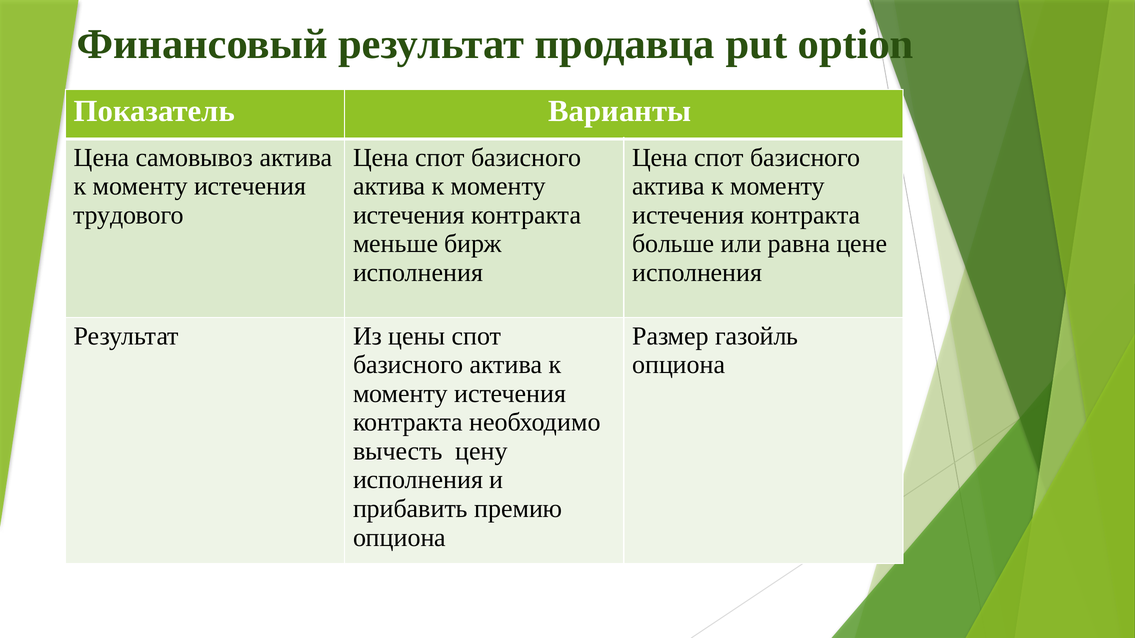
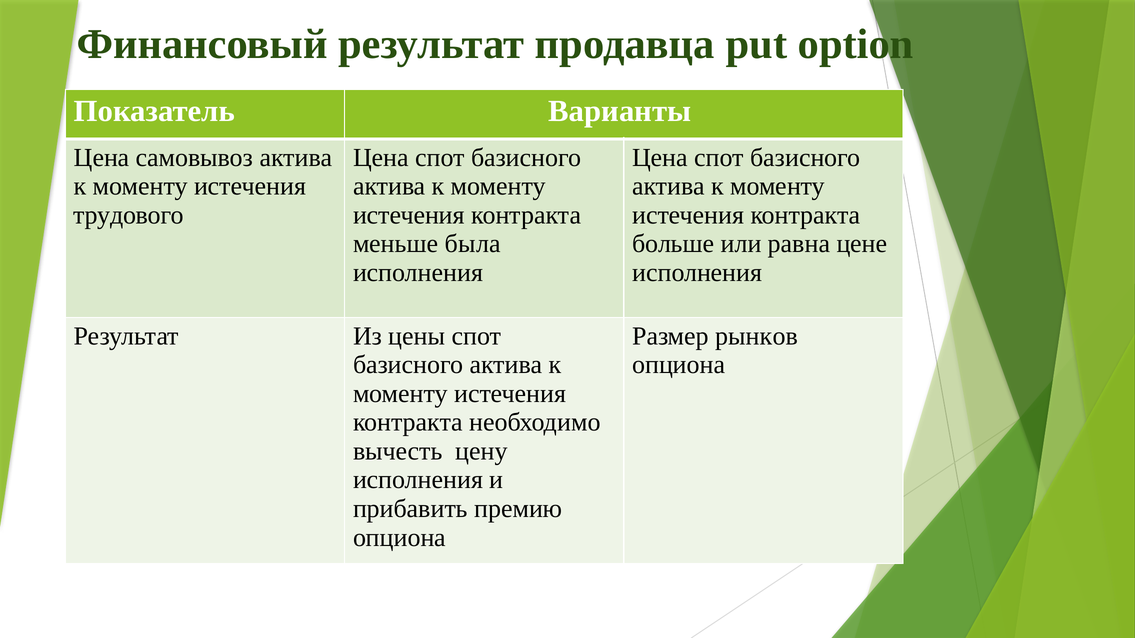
бирж: бирж -> была (473, 244)
газойль: газойль -> рынков (757, 336)
